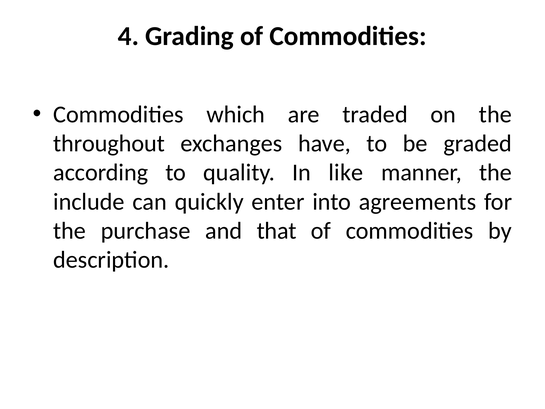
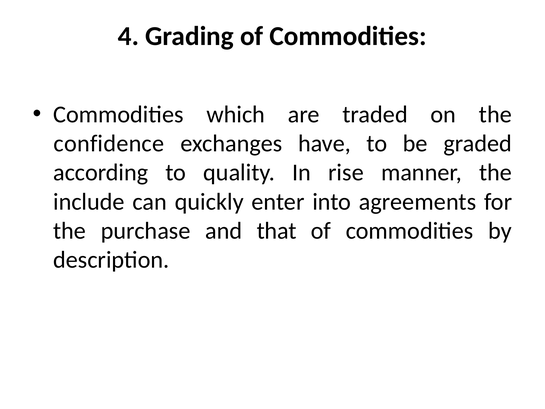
throughout: throughout -> confidence (109, 143)
like: like -> rise (346, 172)
